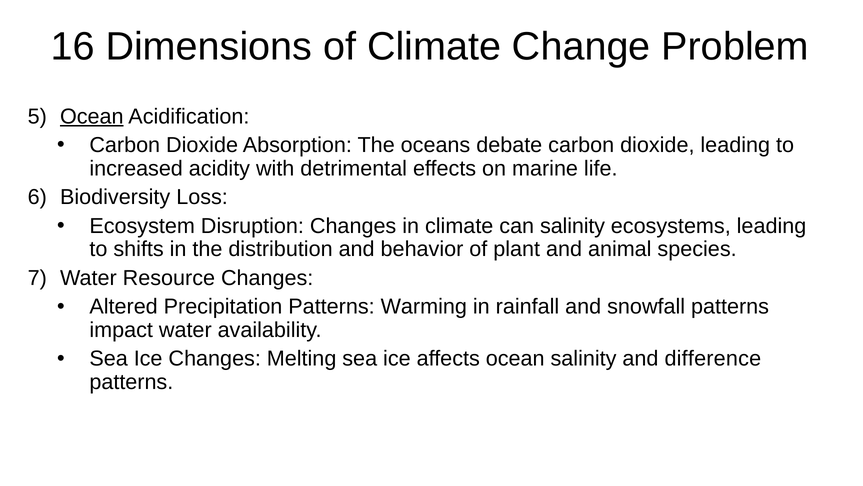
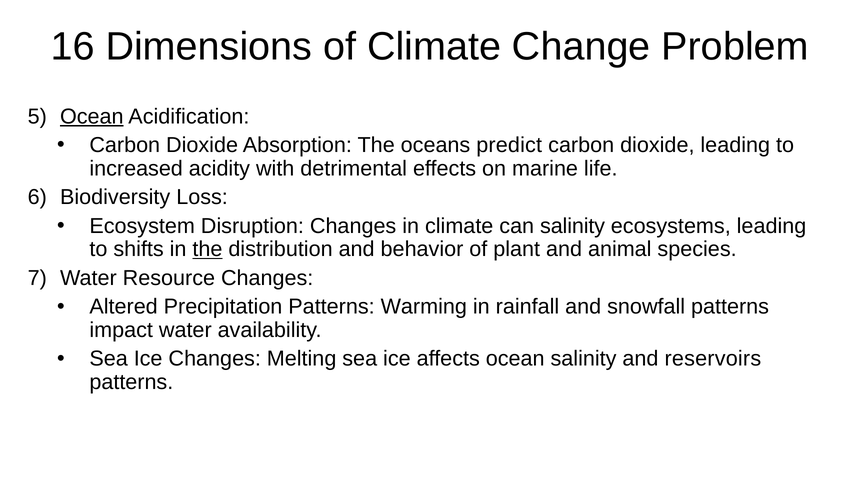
debate: debate -> predict (509, 145)
the underline: none -> present (207, 249)
difference: difference -> reservoirs (713, 358)
